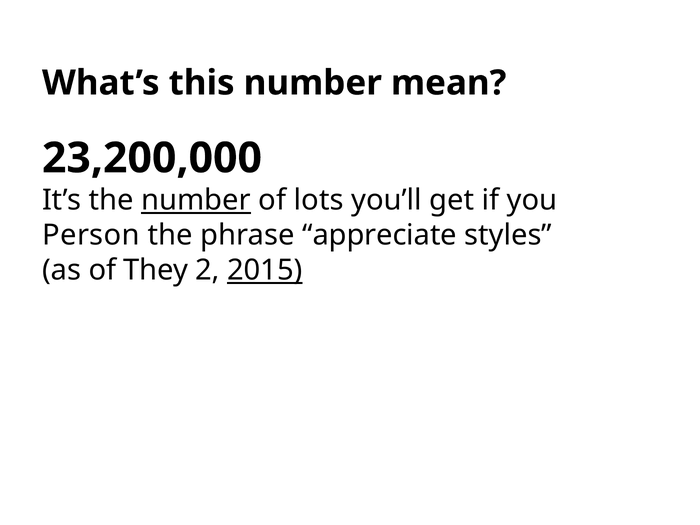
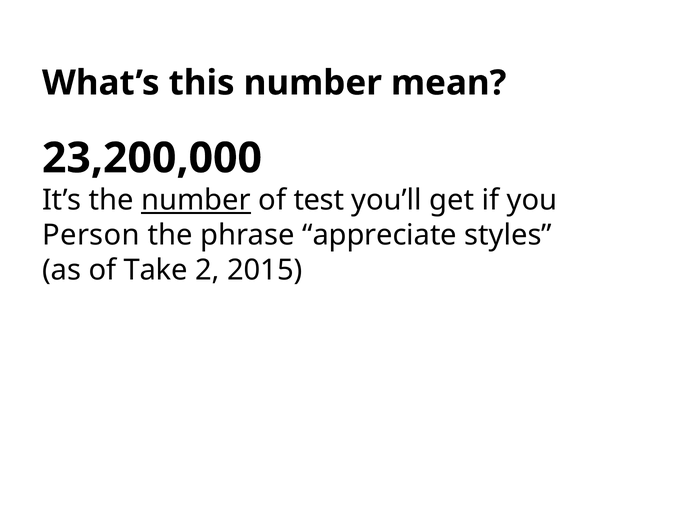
lots: lots -> test (319, 200)
They: They -> Take (156, 270)
2015 underline: present -> none (265, 270)
